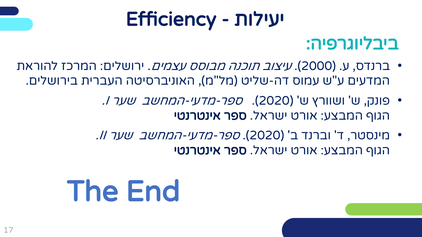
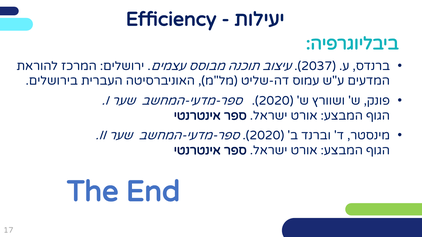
2000: 2000 -> 2037 (317, 66)
